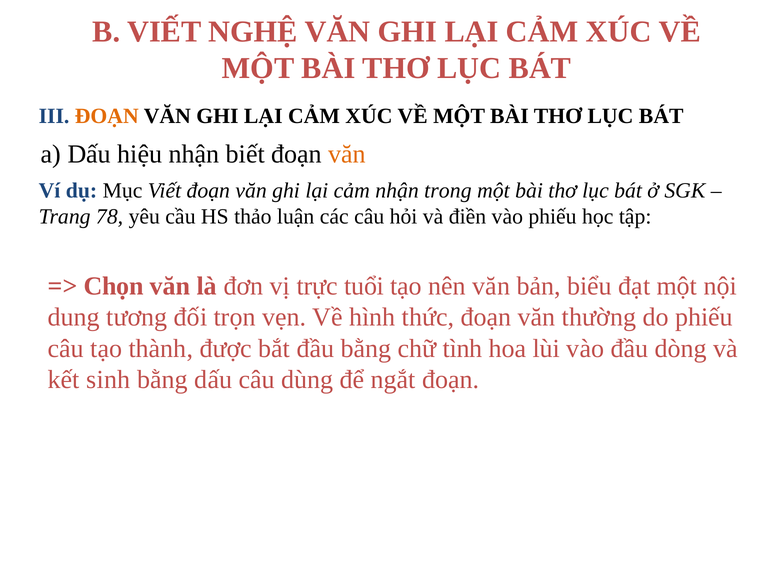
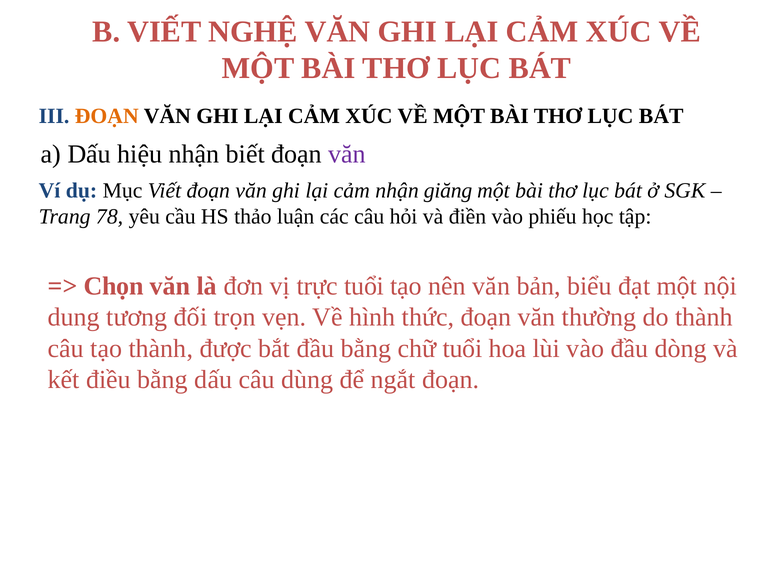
văn colour: orange -> purple (347, 154)
trong: trong -> giăng (448, 191)
do phiếu: phiếu -> thành (704, 317)
chữ tình: tình -> tuổi (463, 348)
sinh: sinh -> điều (108, 380)
